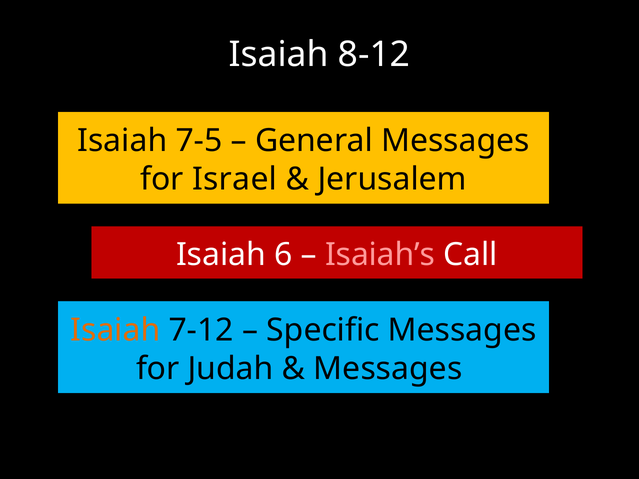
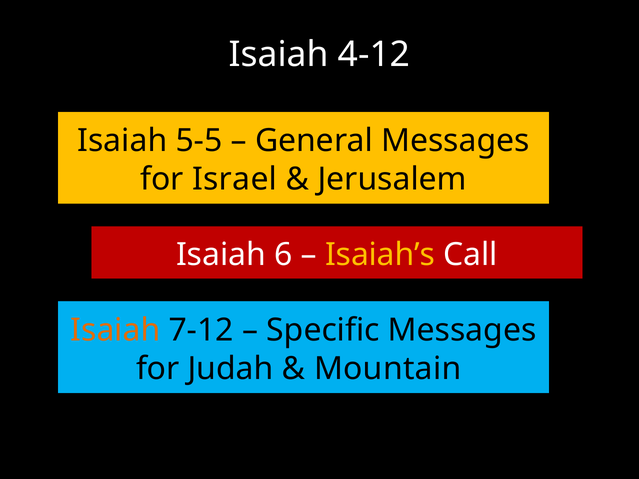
8-12: 8-12 -> 4-12 (374, 54)
7-5: 7-5 -> 5-5 (199, 141)
Isaiah’s colour: pink -> yellow (380, 255)
Messages: Messages -> Mountain (388, 369)
